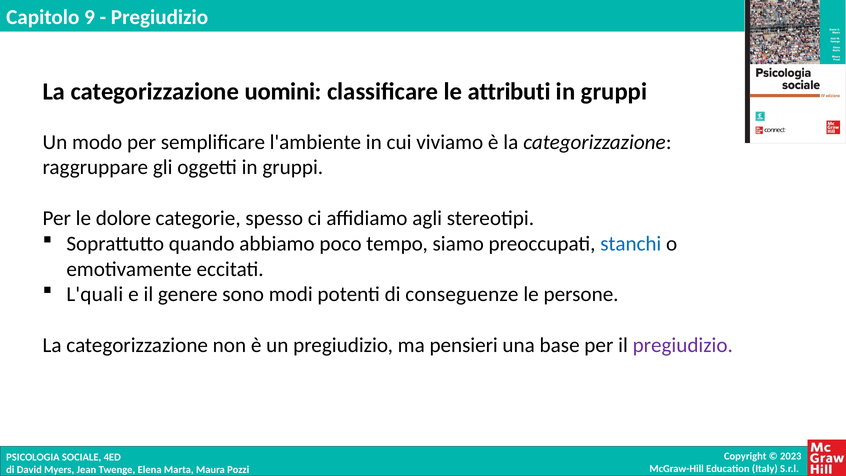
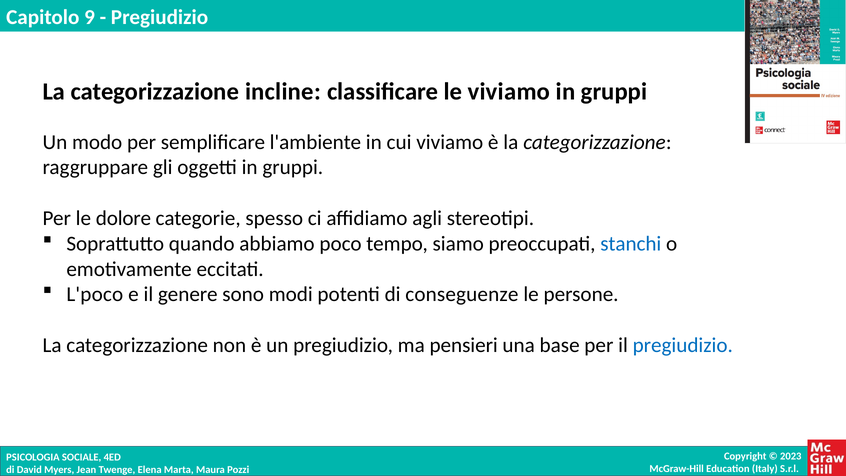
uomini: uomini -> incline (283, 91)
le attributi: attributi -> viviamo (509, 91)
L'quali: L'quali -> L'poco (95, 294)
pregiudizio colour: purple -> blue (683, 345)
